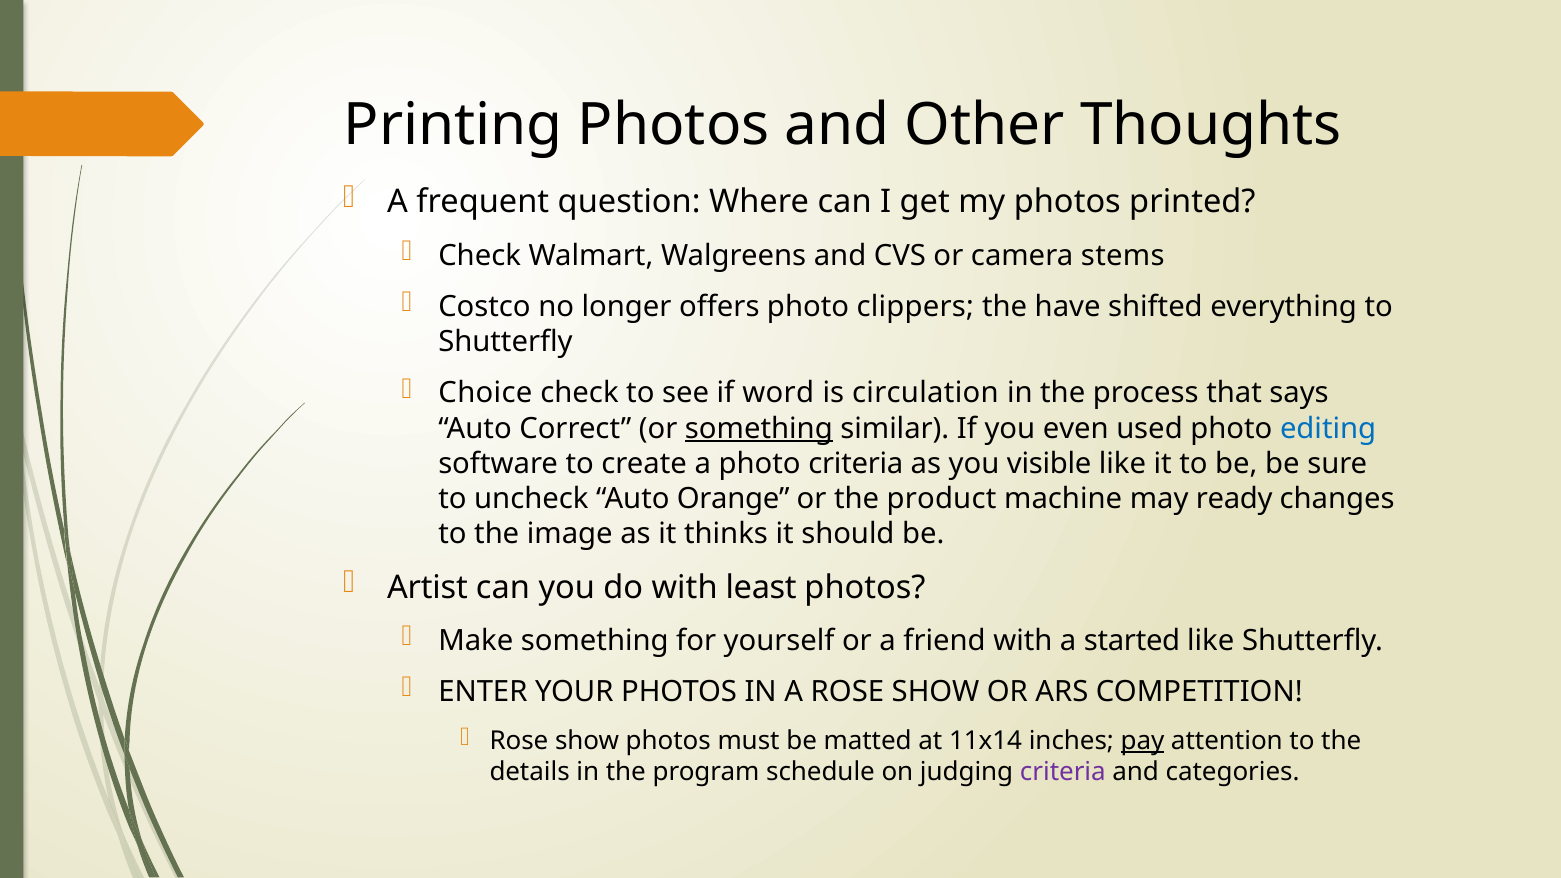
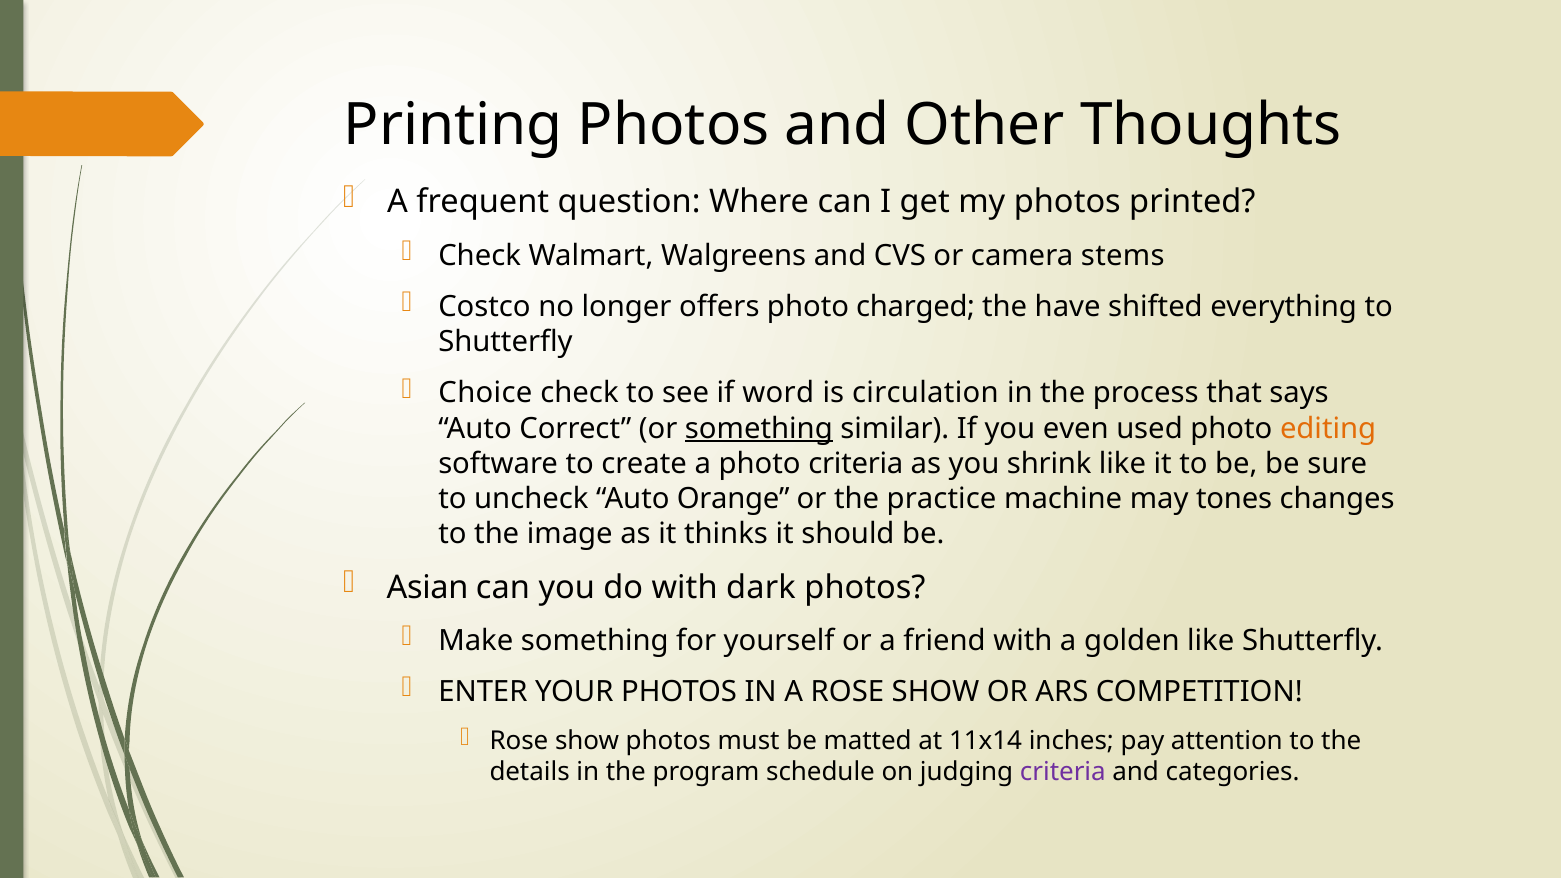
clippers: clippers -> charged (916, 307)
editing colour: blue -> orange (1328, 428)
visible: visible -> shrink (1049, 464)
product: product -> practice (942, 499)
ready: ready -> tones (1234, 499)
Artist: Artist -> Asian (428, 587)
least: least -> dark (761, 587)
started: started -> golden (1132, 640)
pay underline: present -> none (1143, 741)
